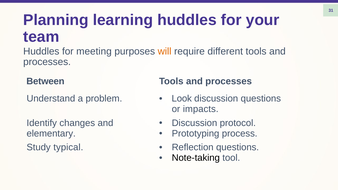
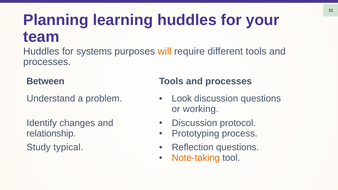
meeting: meeting -> systems (94, 51)
impacts: impacts -> working (201, 109)
elementary: elementary -> relationship (51, 133)
Note-taking colour: black -> orange (196, 158)
